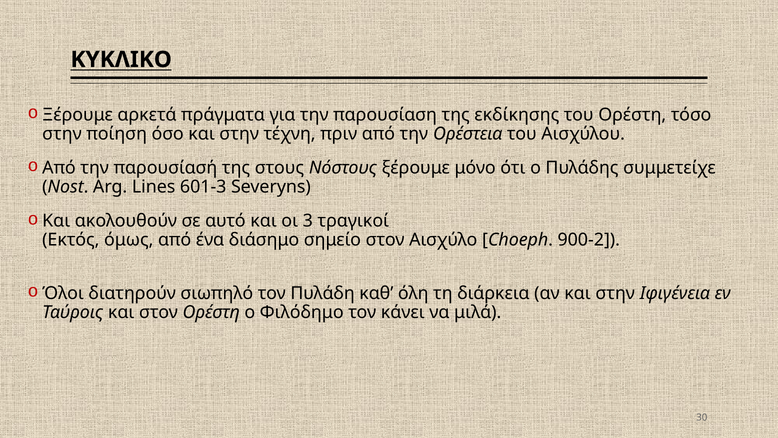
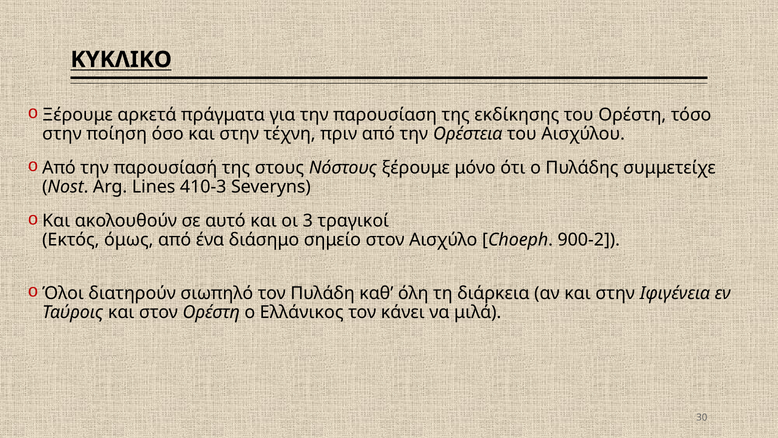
601-3: 601-3 -> 410-3 (203, 187)
Φιλόδημο: Φιλόδημο -> Ελλάνικος (302, 312)
